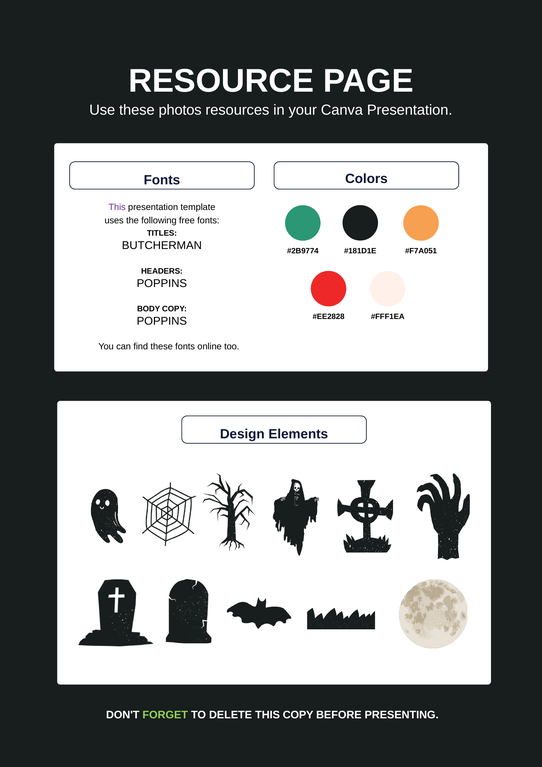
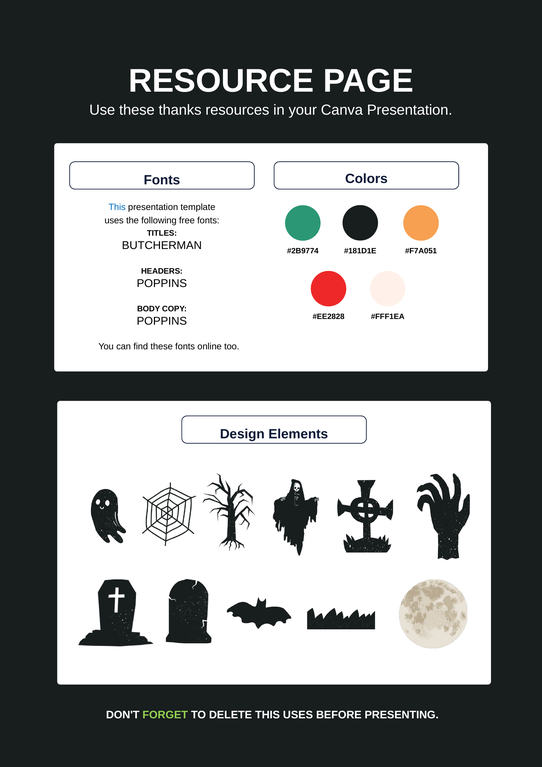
photos: photos -> thanks (180, 110)
This colour: purple -> blue (117, 207)
THIS COPY: COPY -> USES (298, 715)
